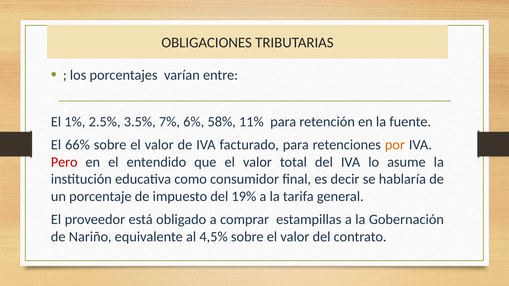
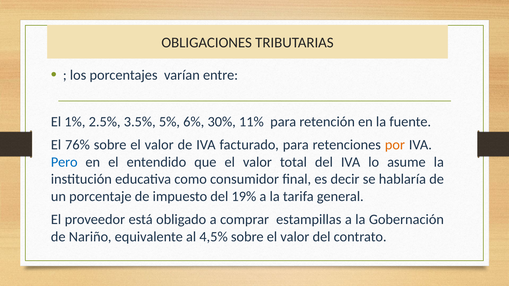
7%: 7% -> 5% (169, 122)
58%: 58% -> 30% (222, 122)
66%: 66% -> 76% (77, 145)
Pero colour: red -> blue (64, 162)
